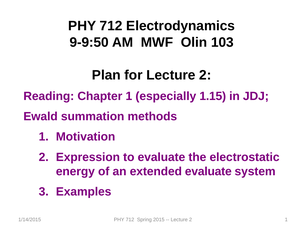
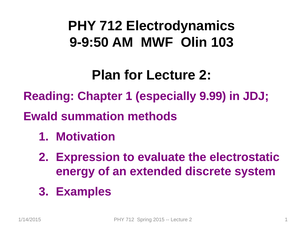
1.15: 1.15 -> 9.99 (213, 96)
extended evaluate: evaluate -> discrete (208, 171)
